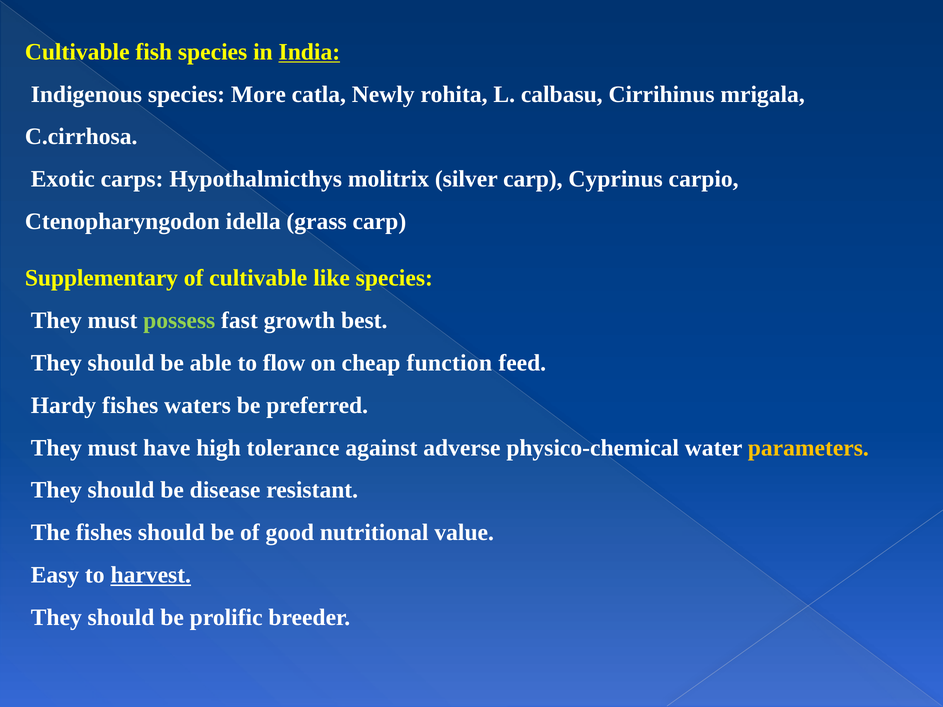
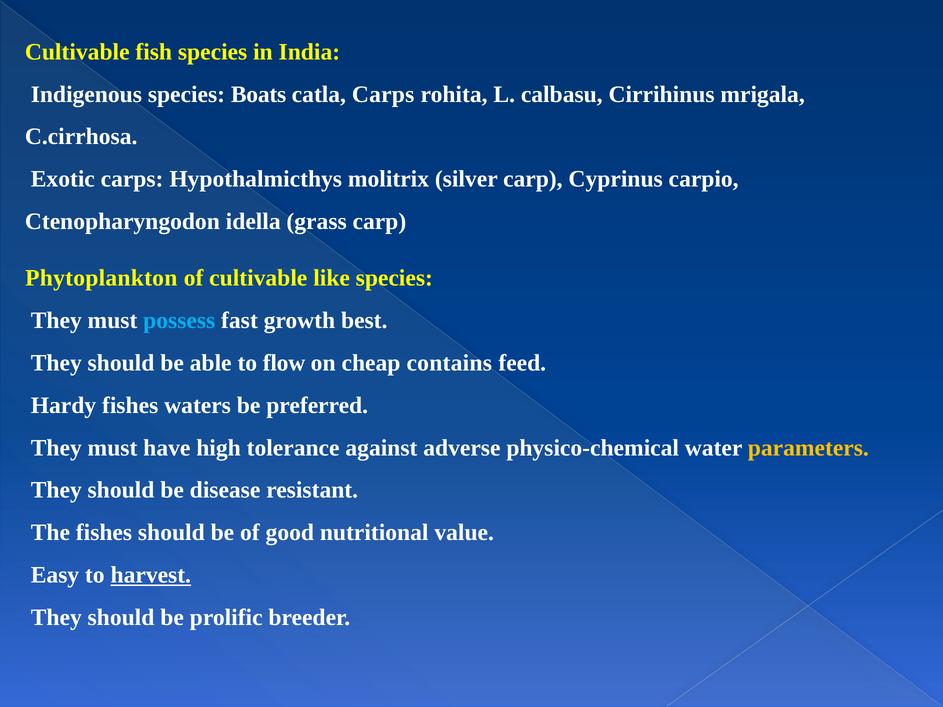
India underline: present -> none (309, 52)
More: More -> Boats (259, 94)
catla Newly: Newly -> Carps (383, 94)
Supplementary: Supplementary -> Phytoplankton (101, 278)
possess colour: light green -> light blue (179, 321)
function: function -> contains (449, 363)
